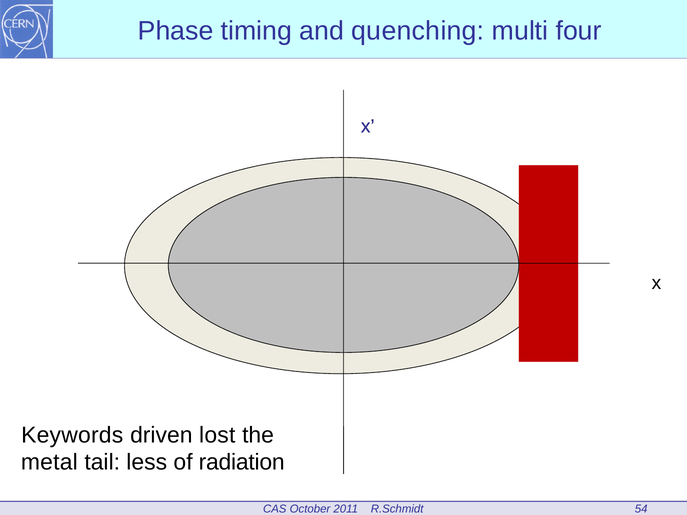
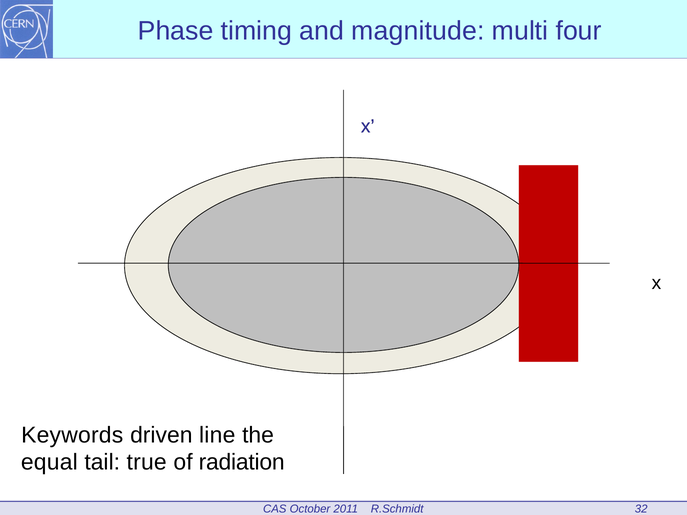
quenching: quenching -> magnitude (418, 31)
lost: lost -> line (217, 435)
metal: metal -> equal (49, 463)
less: less -> true (147, 463)
54: 54 -> 32 (641, 509)
